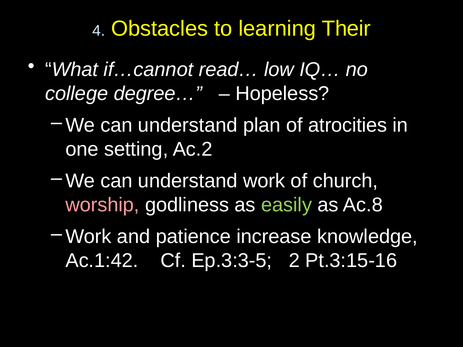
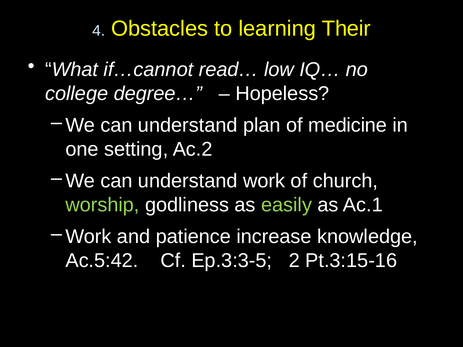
atrocities: atrocities -> medicine (348, 125)
worship colour: pink -> light green (102, 205)
Ac.8: Ac.8 -> Ac.1 (363, 205)
Ac.1:42: Ac.1:42 -> Ac.5:42 (102, 261)
